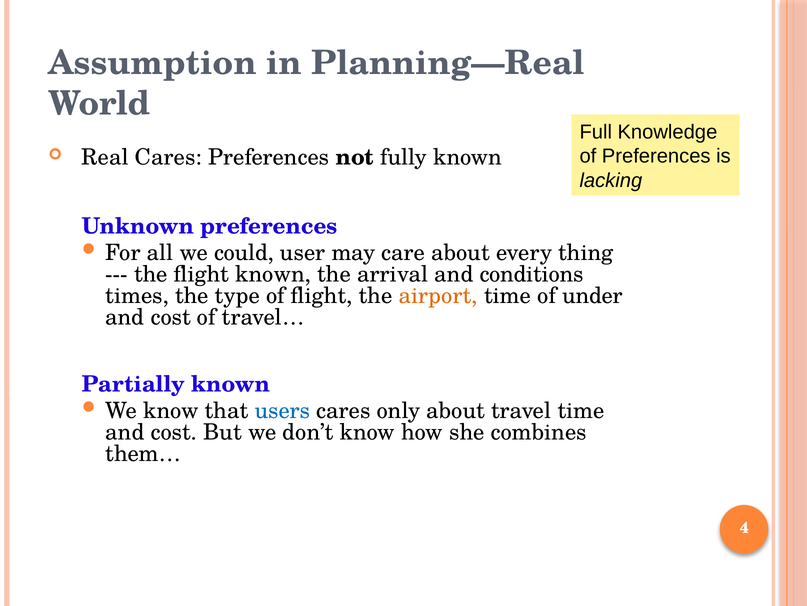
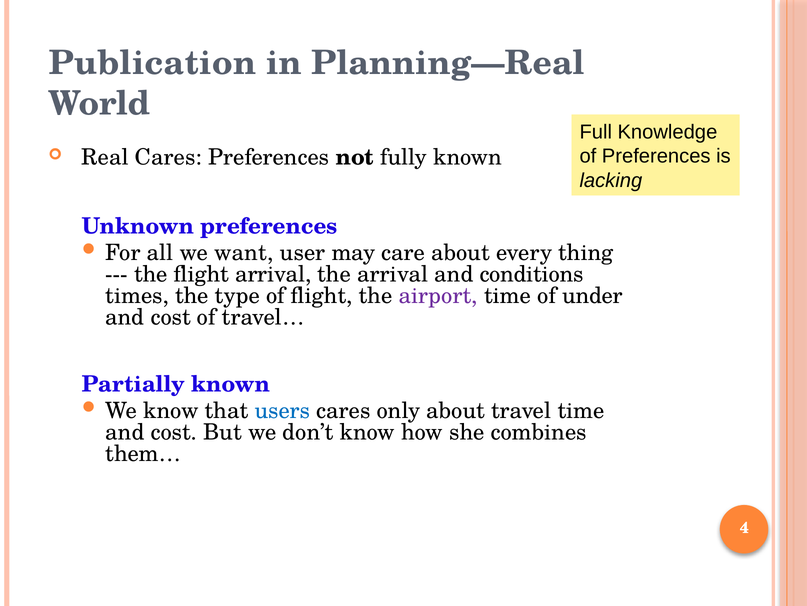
Assumption: Assumption -> Publication (152, 63)
could: could -> want (244, 252)
flight known: known -> arrival (273, 274)
airport colour: orange -> purple (438, 296)
